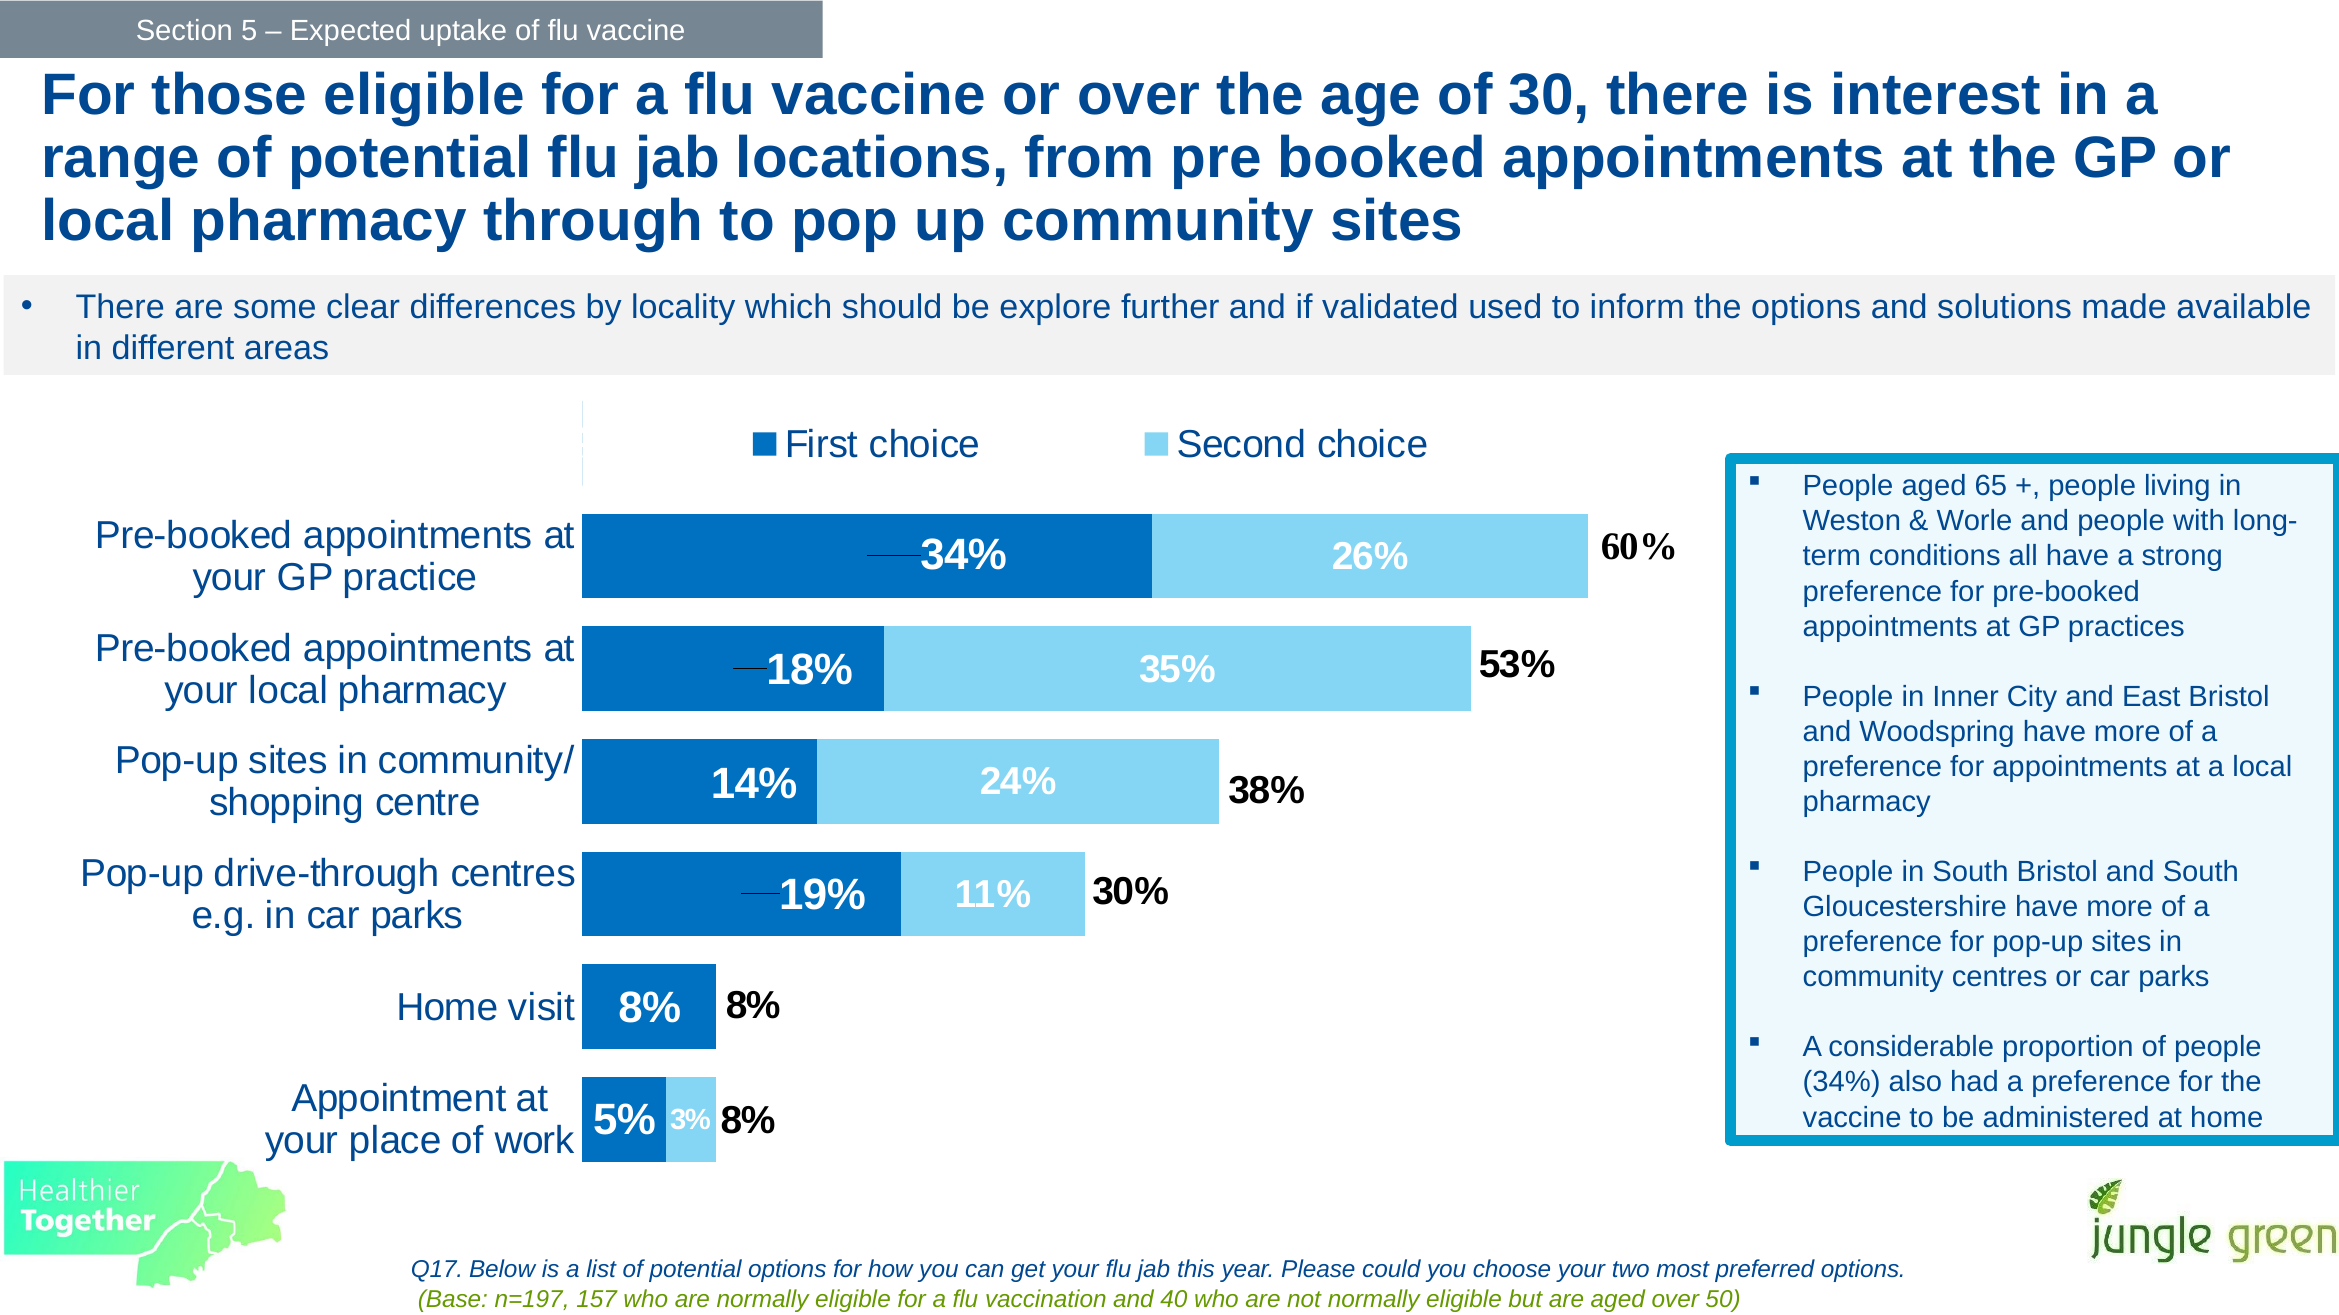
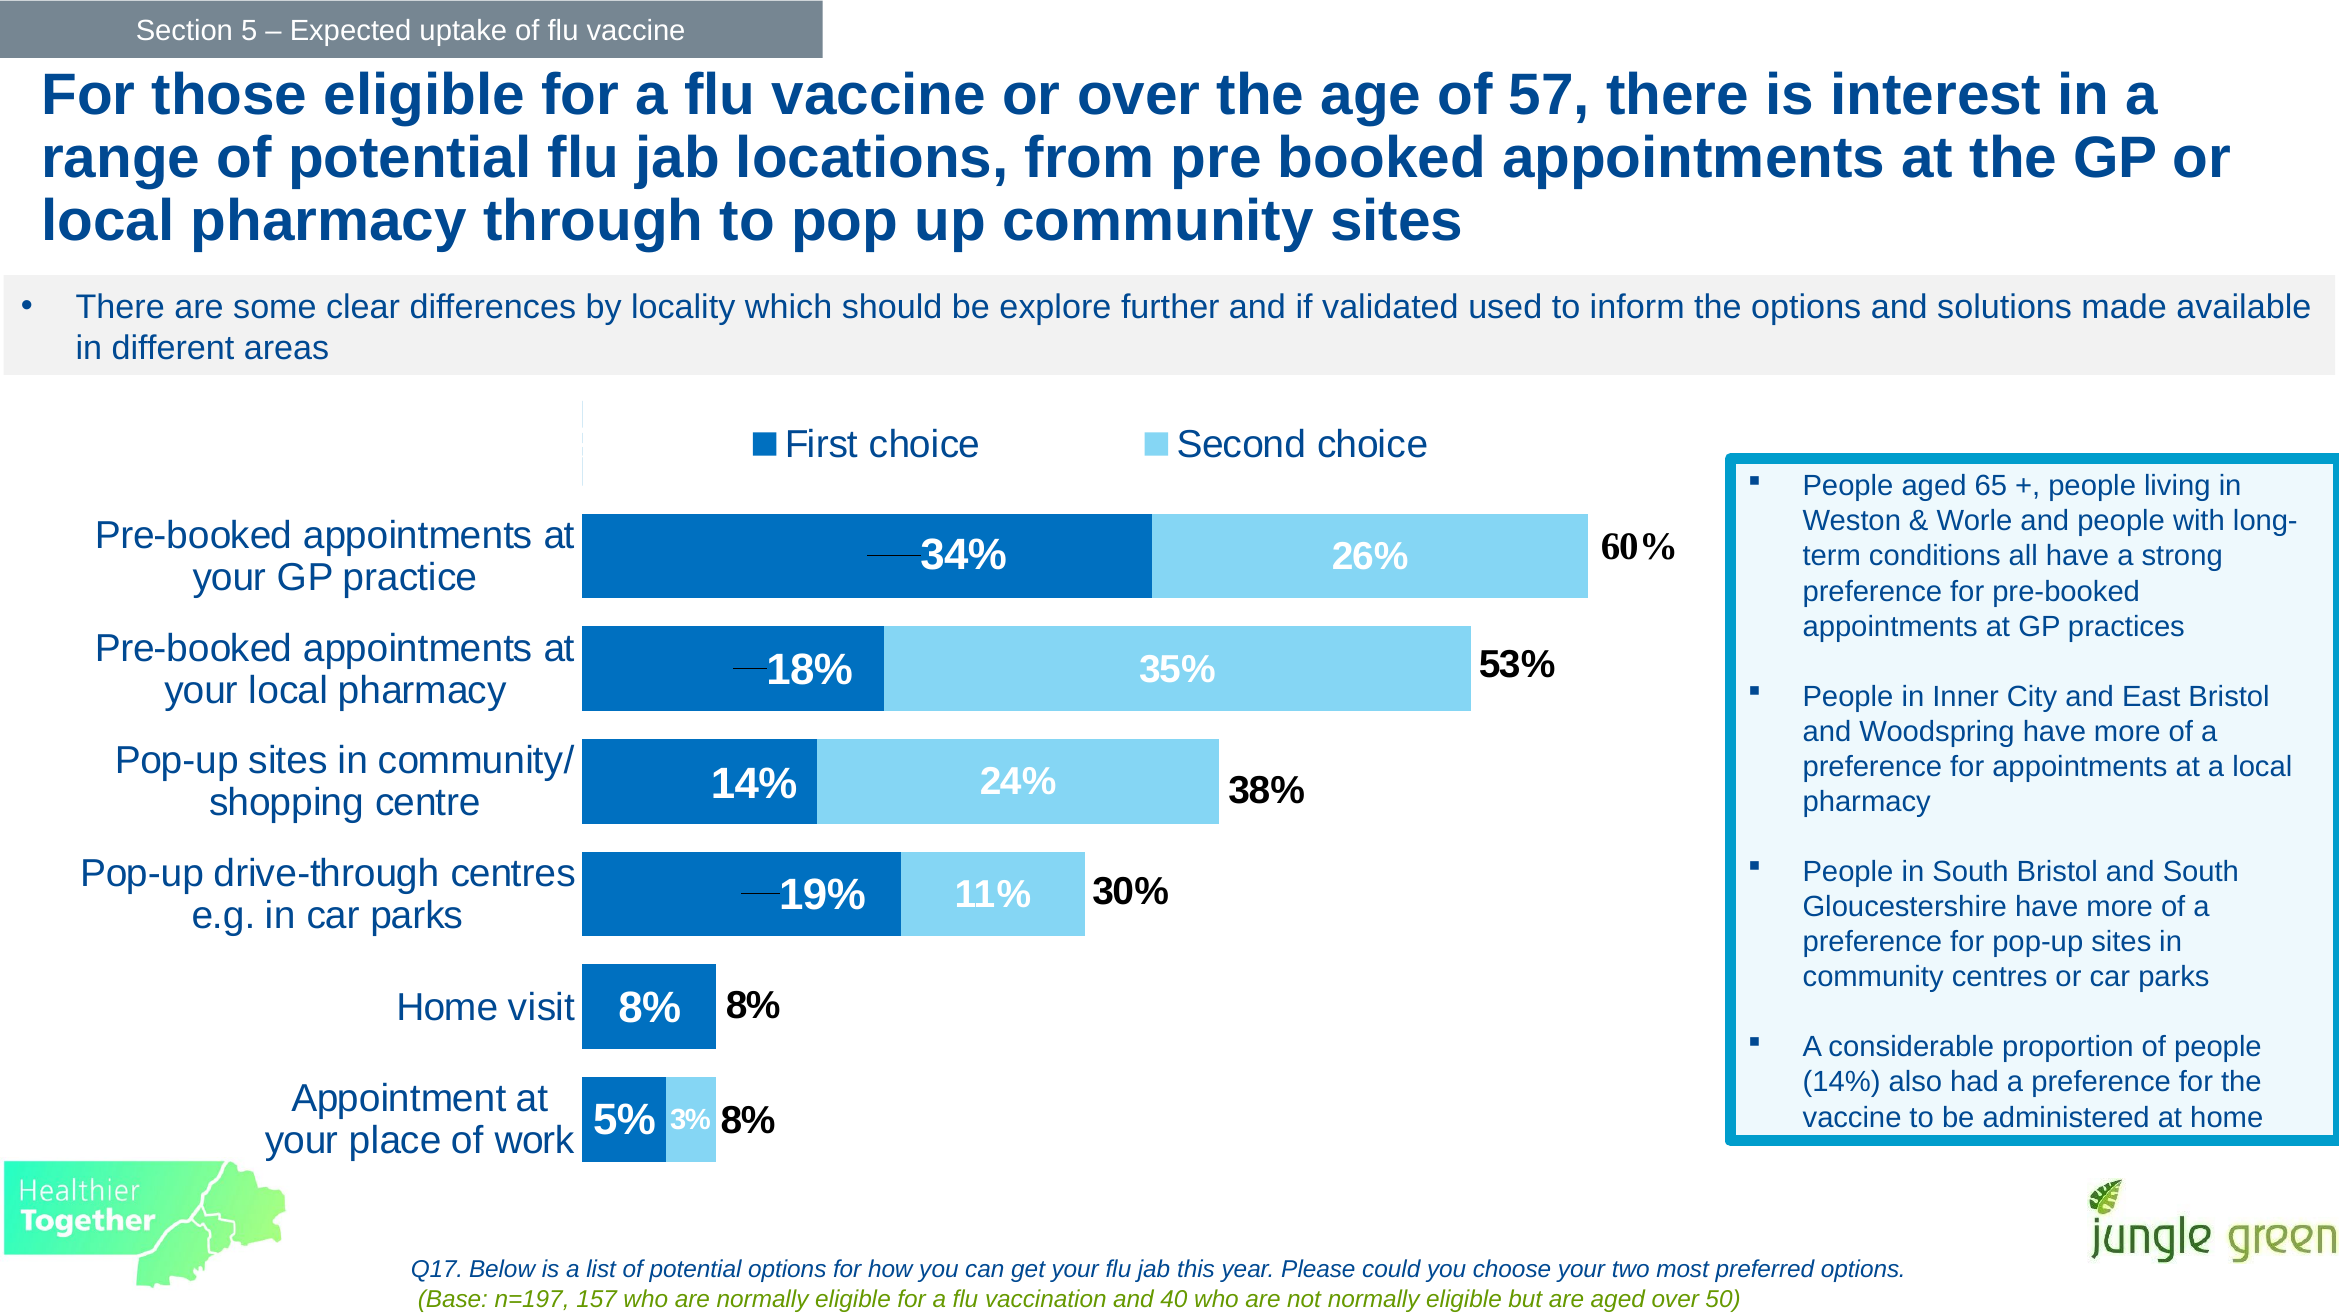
30: 30 -> 57 (1550, 95)
34%: 34% -> 14% (1842, 1083)
